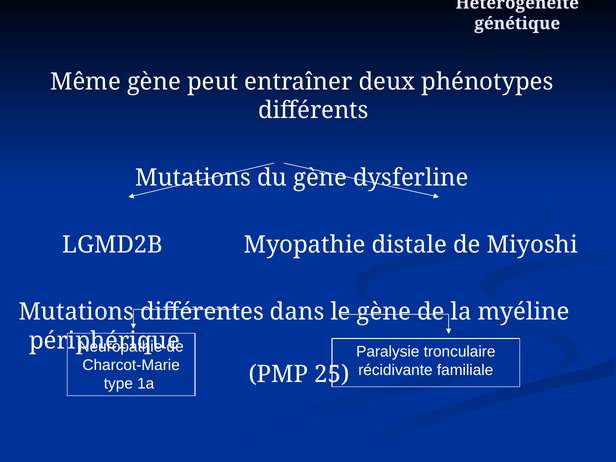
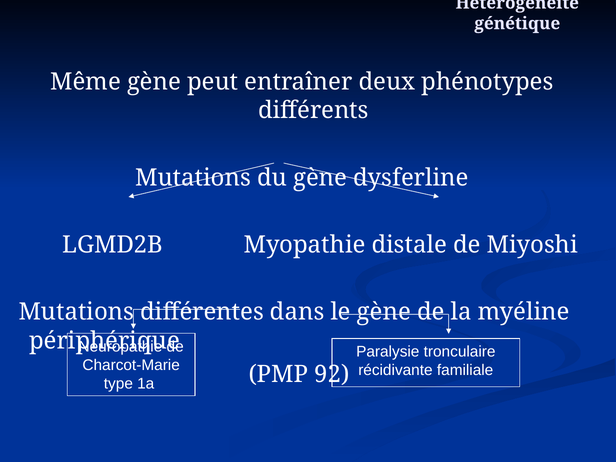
25: 25 -> 92 (332, 374)
